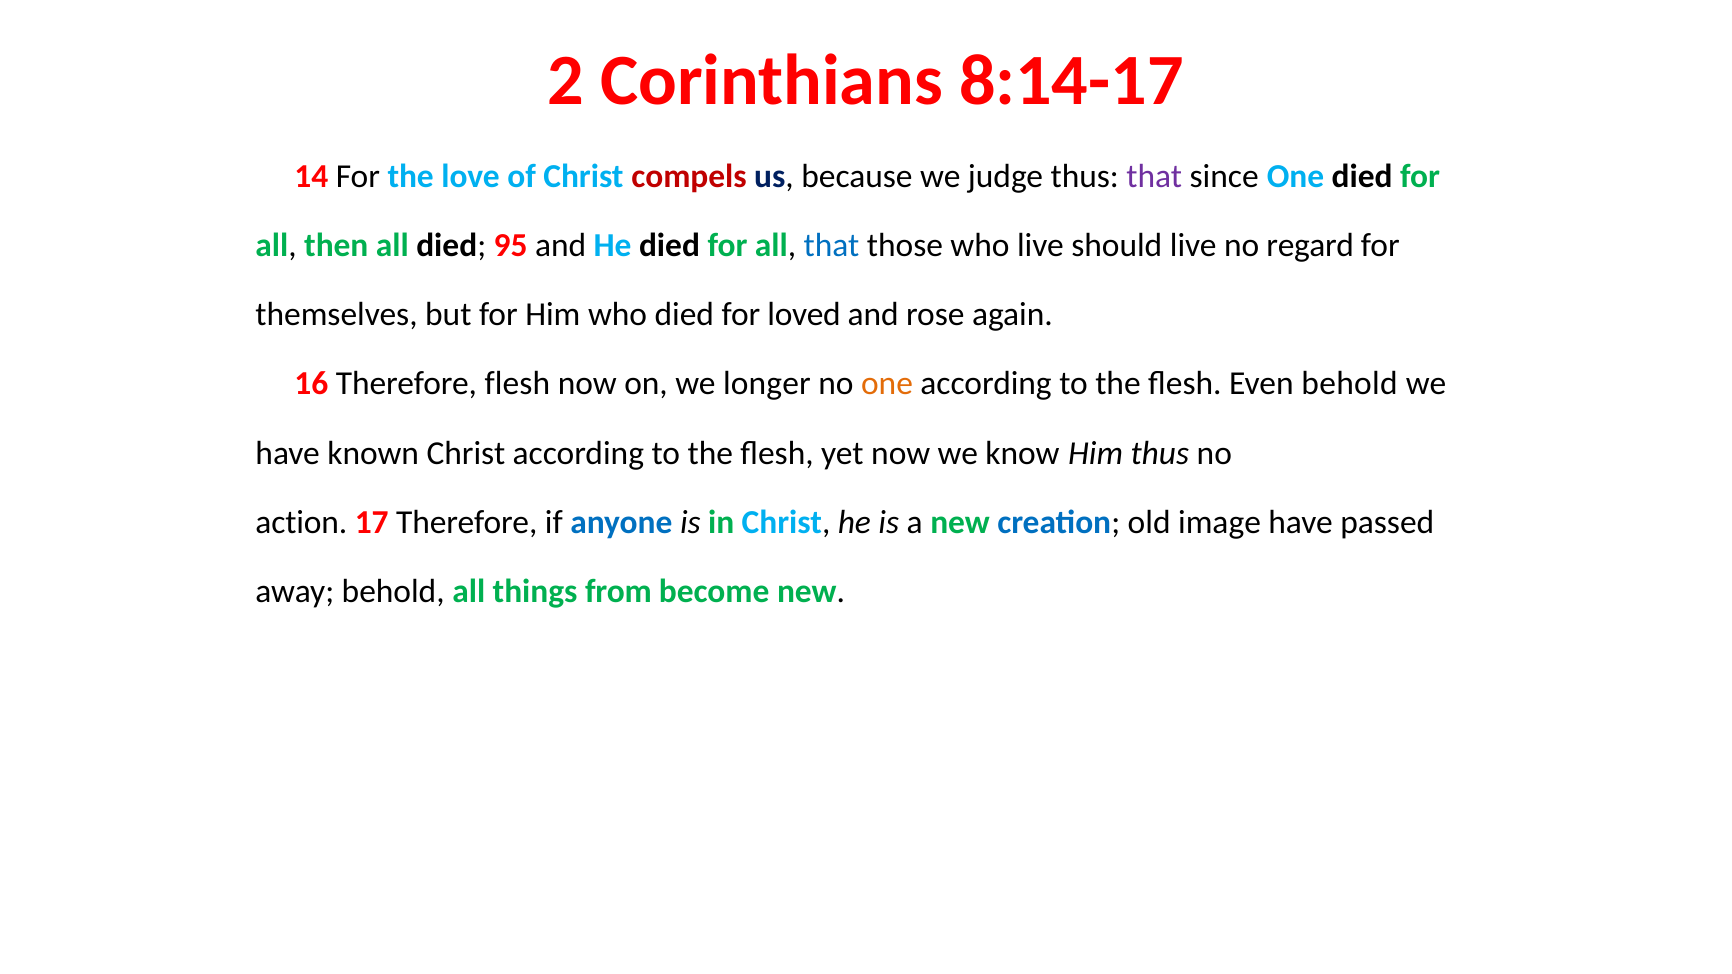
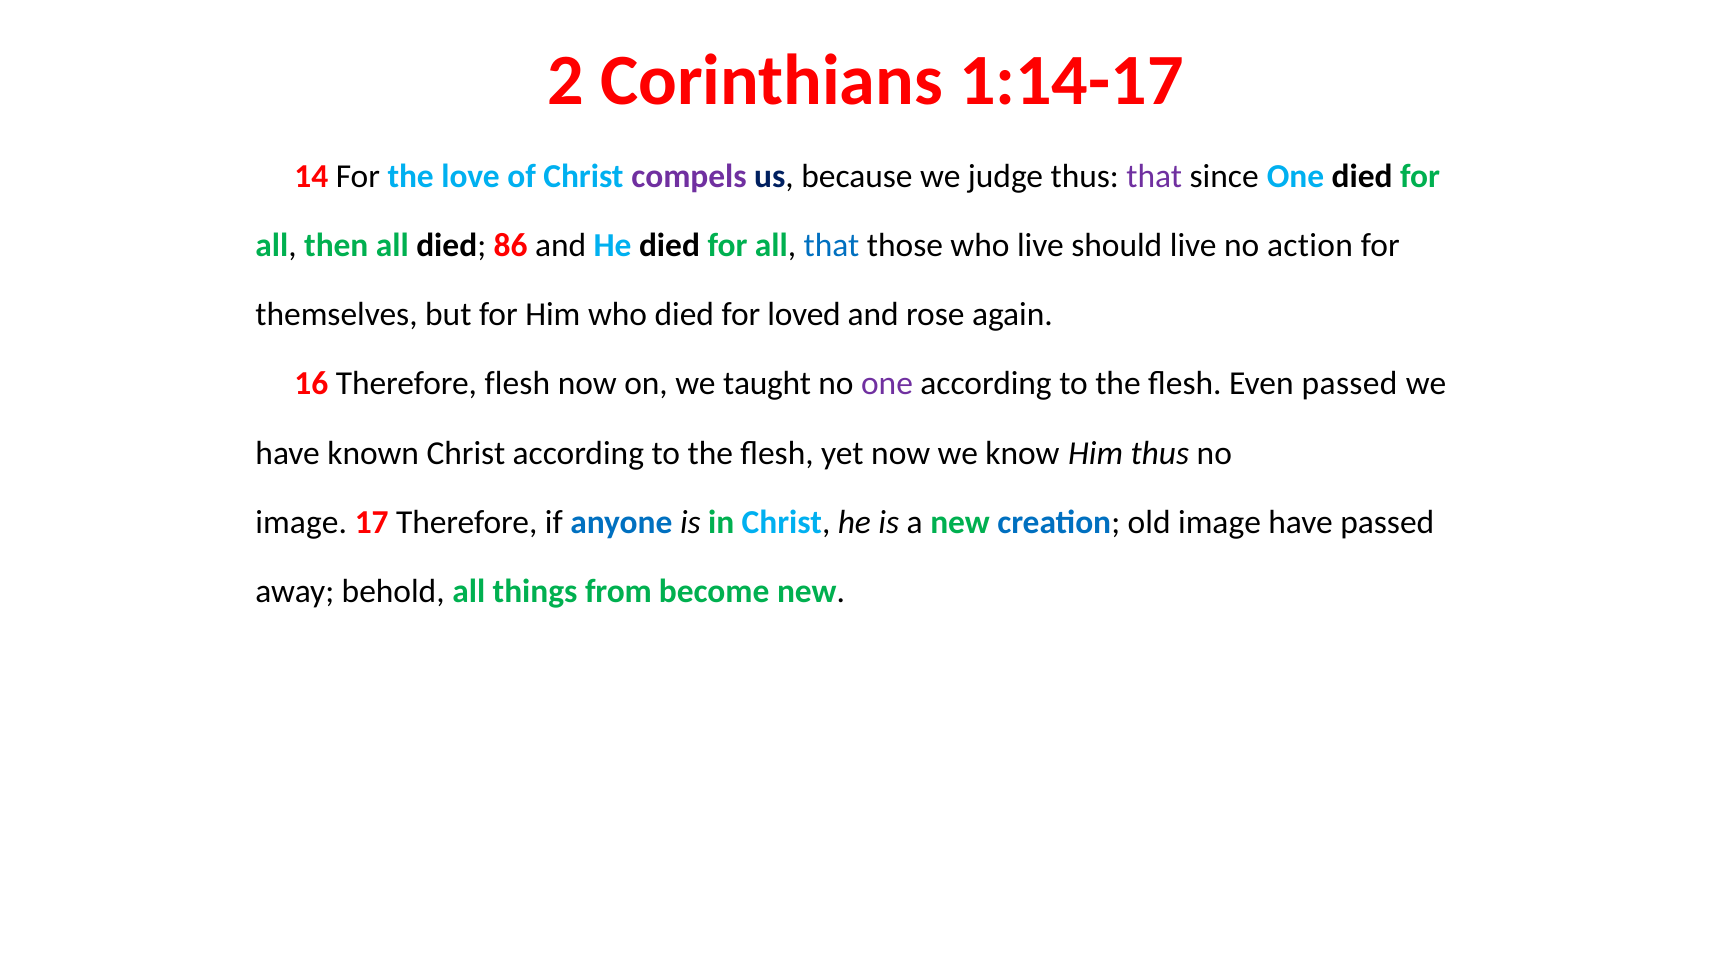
8:14-17: 8:14-17 -> 1:14-17 (1071, 81)
compels colour: red -> purple (689, 176)
95: 95 -> 86 (511, 245)
regard: regard -> action (1310, 245)
longer: longer -> taught (767, 384)
one colour: orange -> purple (887, 384)
Even behold: behold -> passed (1350, 384)
action: action -> image (301, 523)
